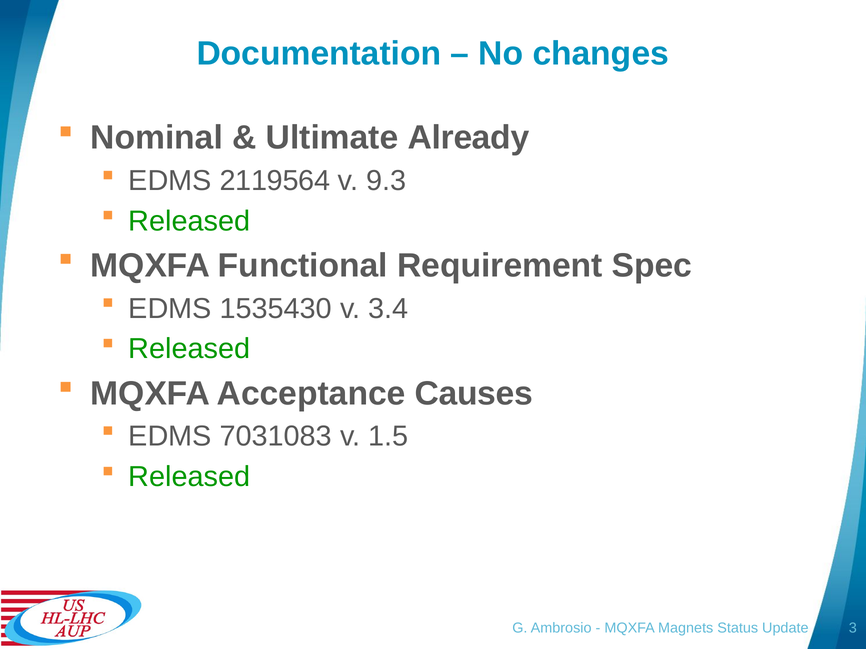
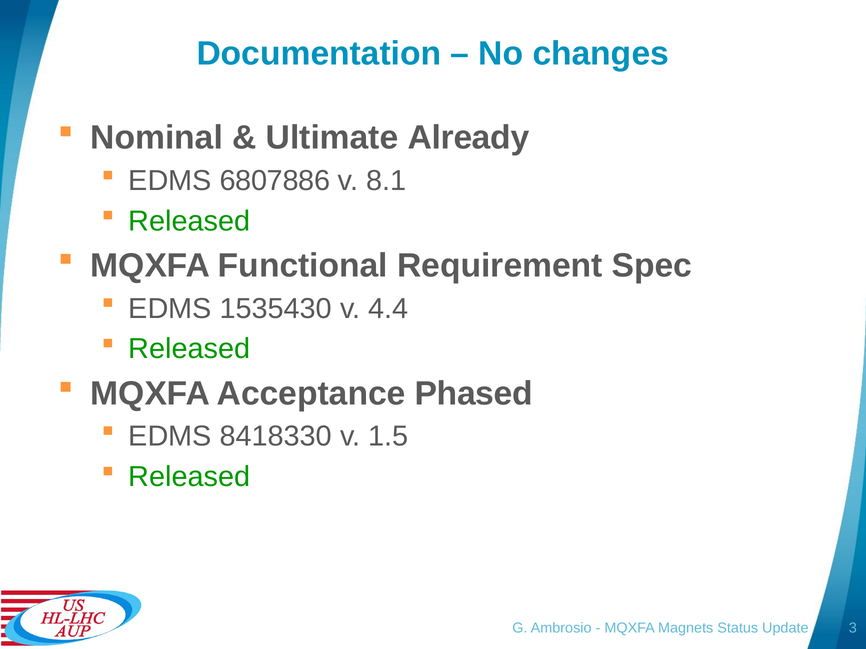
2119564: 2119564 -> 6807886 (275, 181)
9.3: 9.3 -> 8.1 (386, 181)
3.4: 3.4 -> 4.4 (388, 309)
Causes: Causes -> Phased (474, 394)
7031083: 7031083 -> 8418330 (276, 437)
